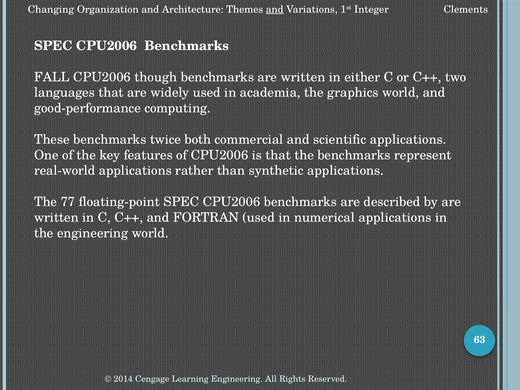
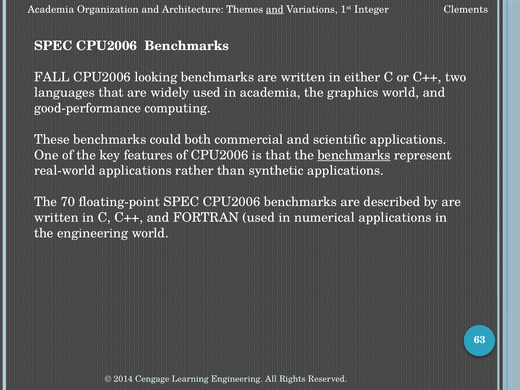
Changing: Changing -> Academia (51, 9)
though: though -> looking (156, 77)
twice: twice -> could (166, 140)
benchmarks underline: none -> present (354, 155)
77: 77 -> 70 (68, 202)
